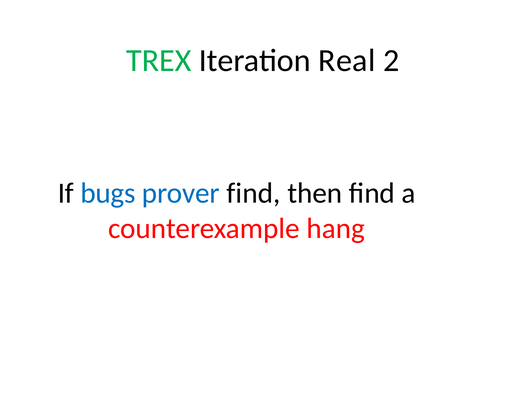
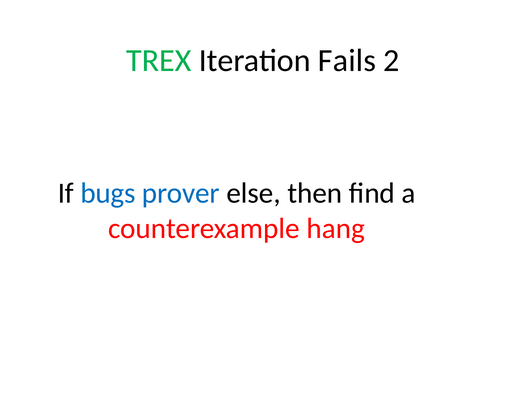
Real: Real -> Fails (347, 61)
prover find: find -> else (254, 193)
